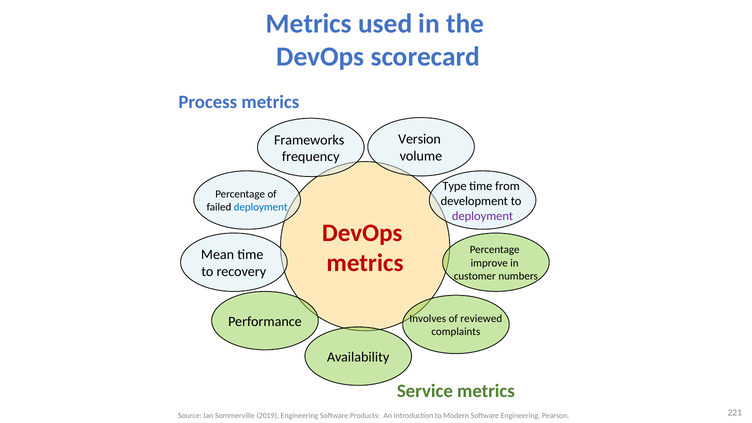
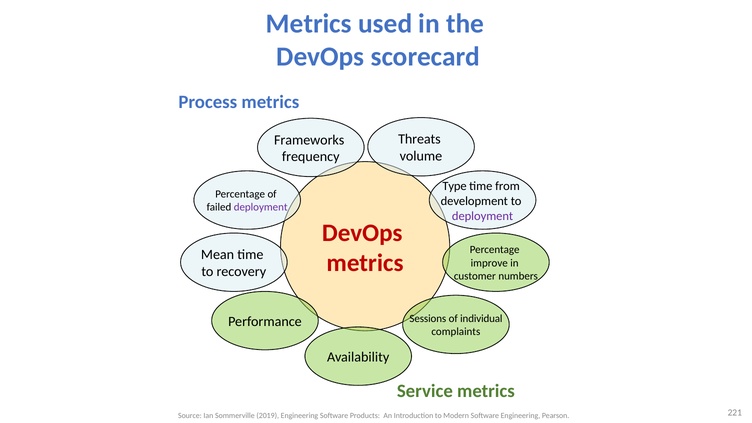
Version: Version -> Threats (419, 139)
deployment colour: blue -> purple (261, 207)
Involves: Involves -> Sessions (428, 319)
reviewed: reviewed -> individual (481, 319)
